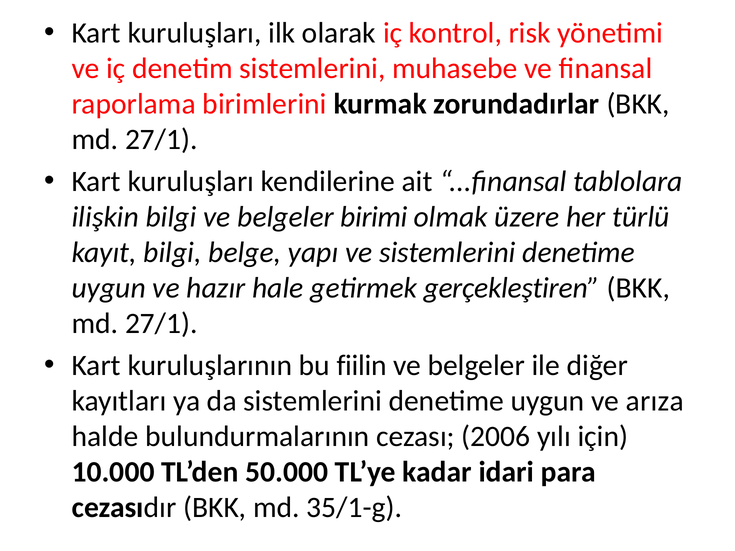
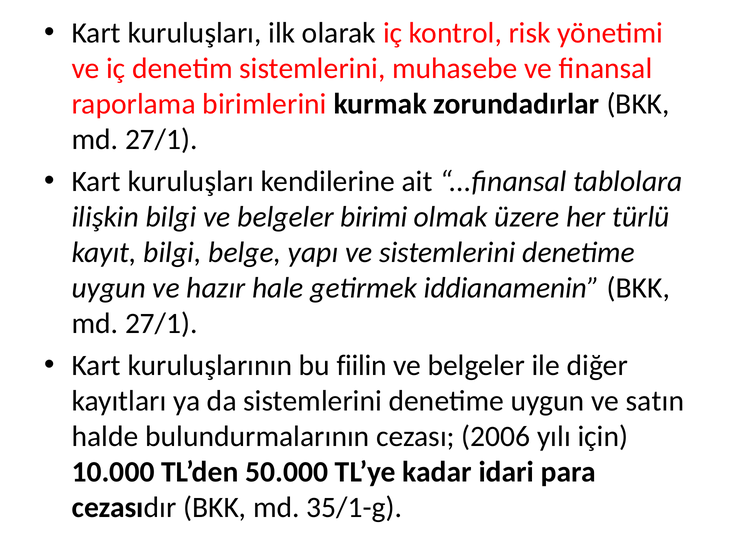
gerçekleştiren: gerçekleştiren -> iddianamenin (512, 288)
arıza: arıza -> satın (655, 401)
